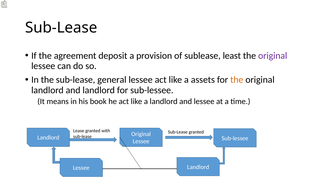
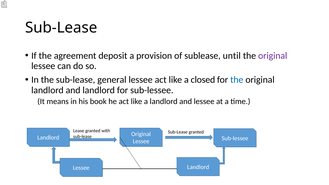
least: least -> until (232, 56)
assets: assets -> closed (203, 80)
the colour: orange -> blue (237, 80)
